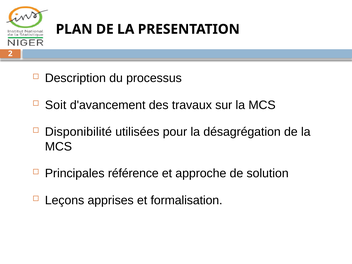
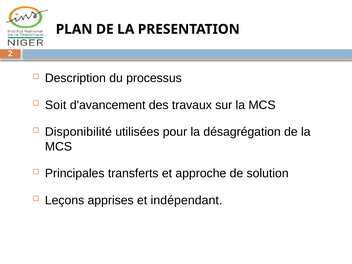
référence: référence -> transferts (133, 173)
formalisation: formalisation -> indépendant (186, 200)
